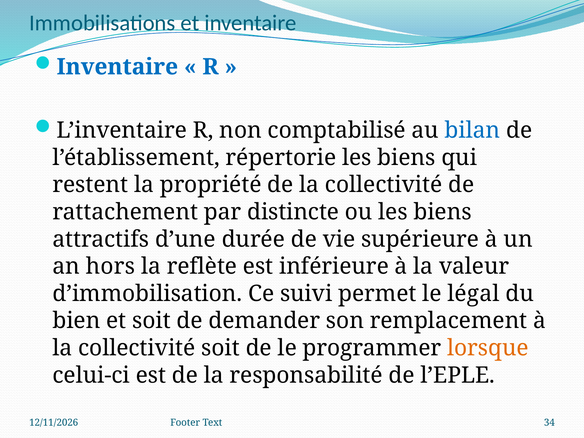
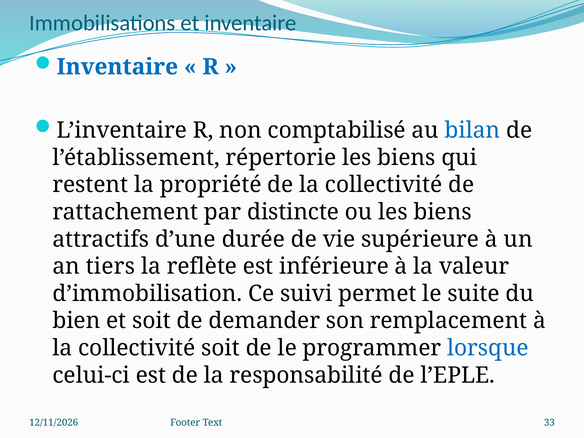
hors: hors -> tiers (110, 266)
légal: légal -> suite (473, 294)
lorsque colour: orange -> blue (488, 348)
34: 34 -> 33 (549, 423)
